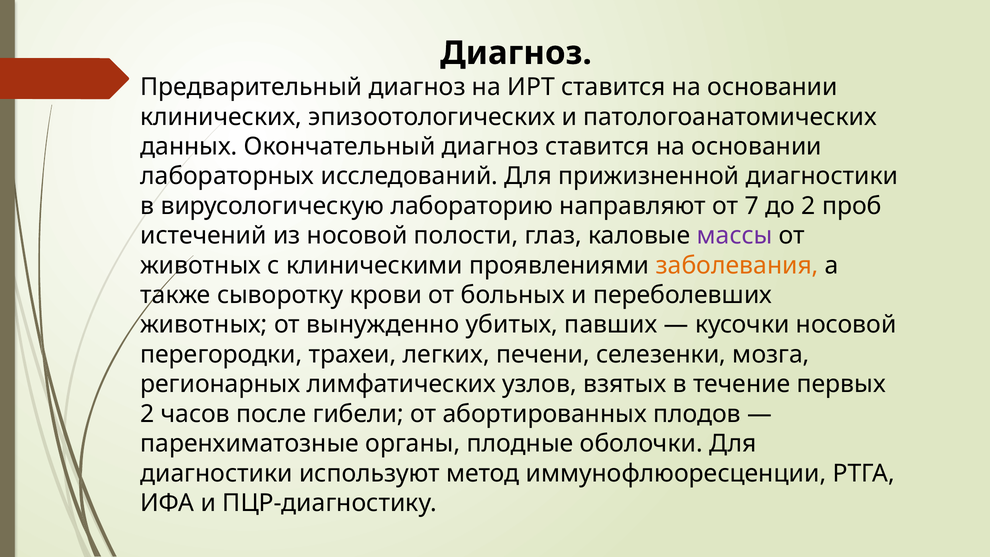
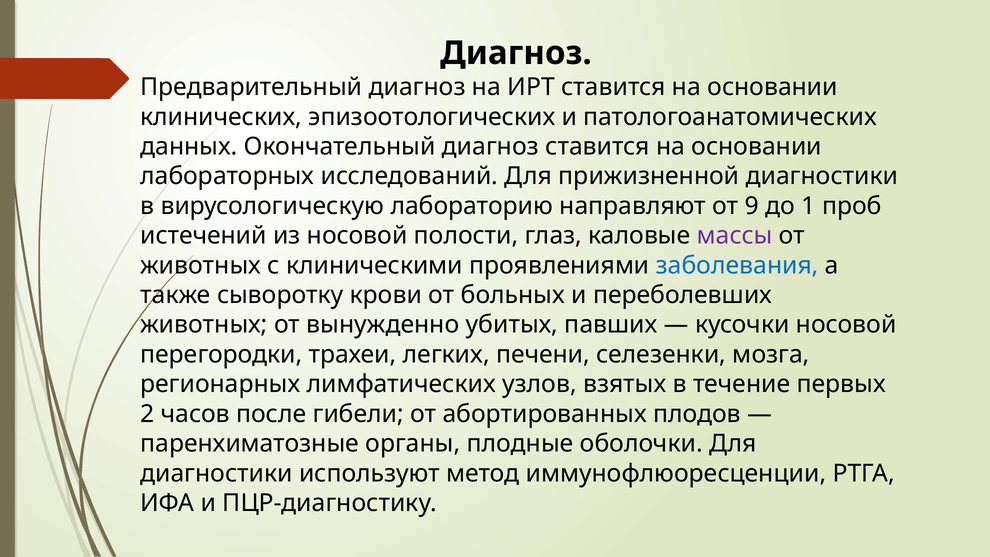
7: 7 -> 9 (752, 206)
до 2: 2 -> 1 (809, 206)
заболевания colour: orange -> blue (737, 265)
